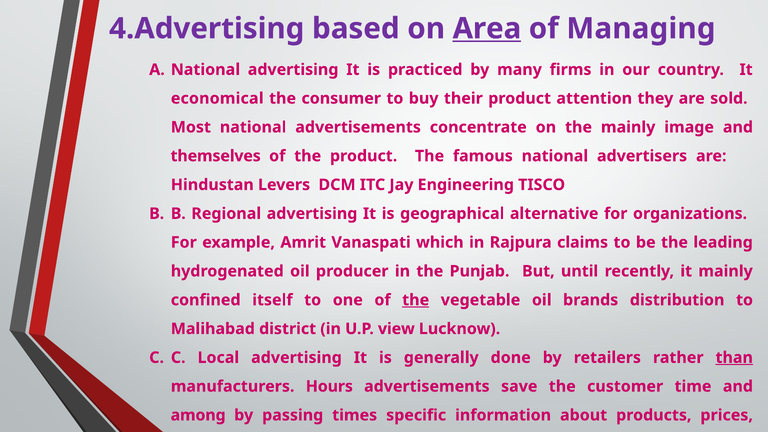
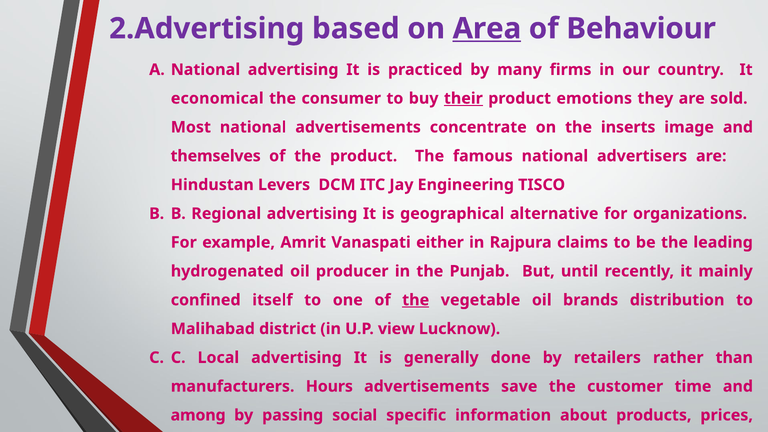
4.Advertising: 4.Advertising -> 2.Advertising (207, 29)
Managing: Managing -> Behaviour (641, 29)
their underline: none -> present (463, 98)
attention: attention -> emotions (594, 98)
the mainly: mainly -> inserts (628, 127)
which: which -> either (440, 242)
than underline: present -> none (734, 358)
times: times -> social (355, 415)
